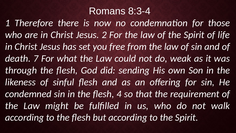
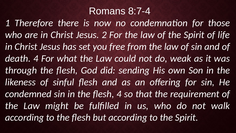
8:3-4: 8:3-4 -> 8:7-4 (139, 11)
death 7: 7 -> 4 (36, 58)
